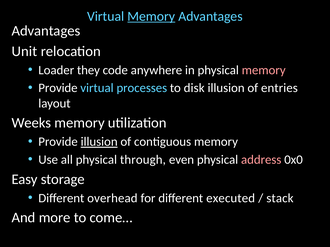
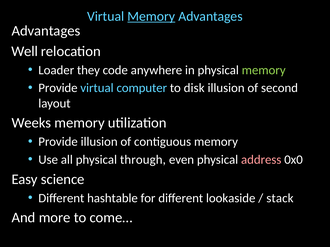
Unit: Unit -> Well (25, 51)
memory colour: pink -> light green (264, 70)
processes: processes -> computer (142, 88)
entries: entries -> second (280, 88)
illusion underline: present -> none (99, 142)
storage: storage -> science (63, 180)
overhead: overhead -> hashtable (112, 198)
executed: executed -> lookaside (231, 198)
